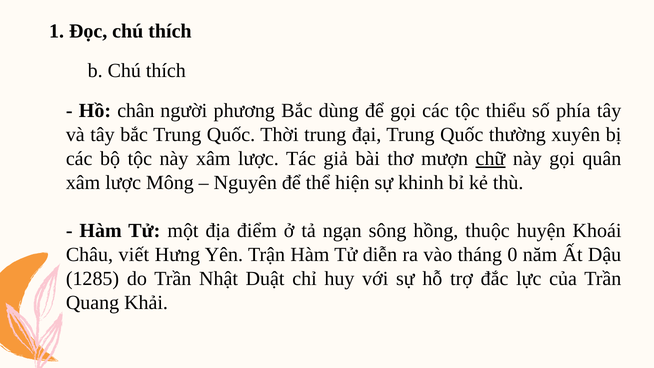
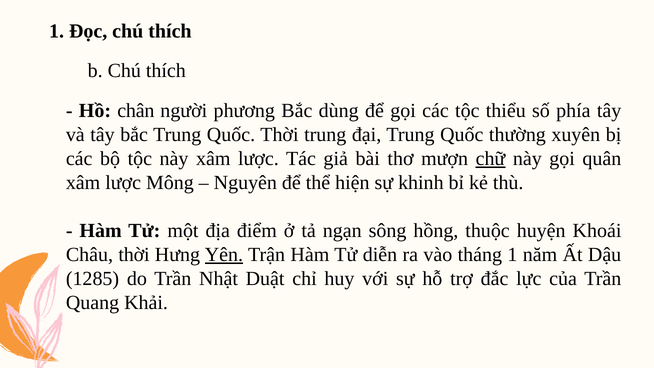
Châu viết: viết -> thời (134, 255)
Yên underline: none -> present (224, 255)
tháng 0: 0 -> 1 (512, 255)
